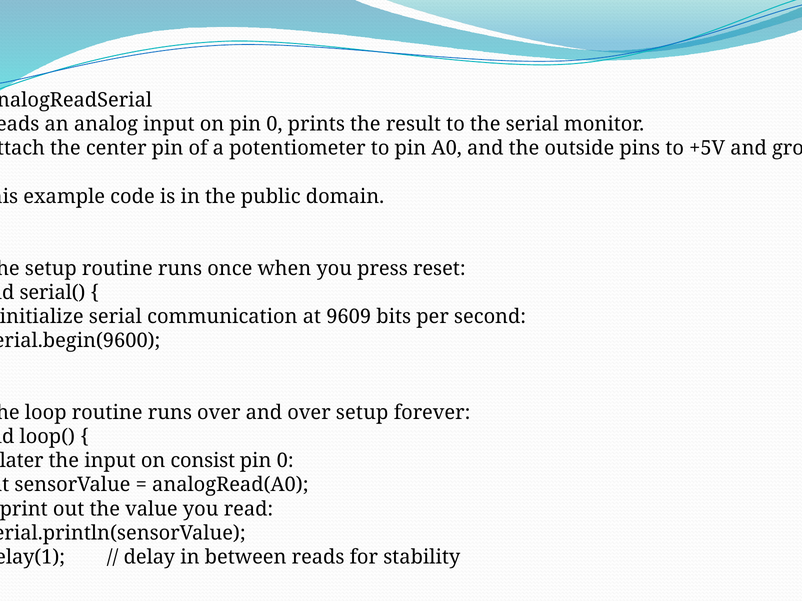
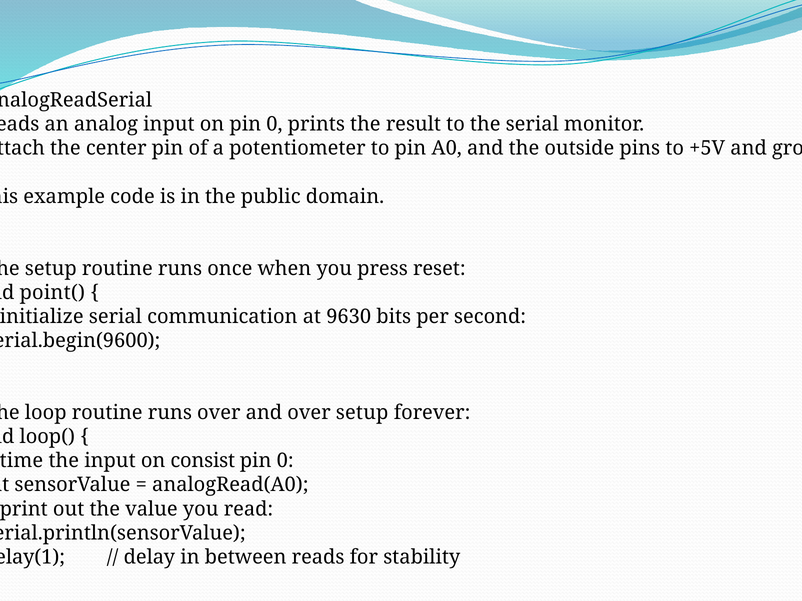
serial(: serial( -> point( (52, 293)
9609: 9609 -> 9630 (349, 317)
later: later -> time (21, 461)
